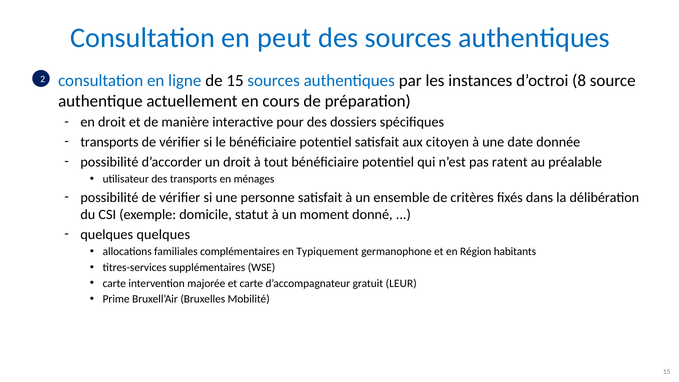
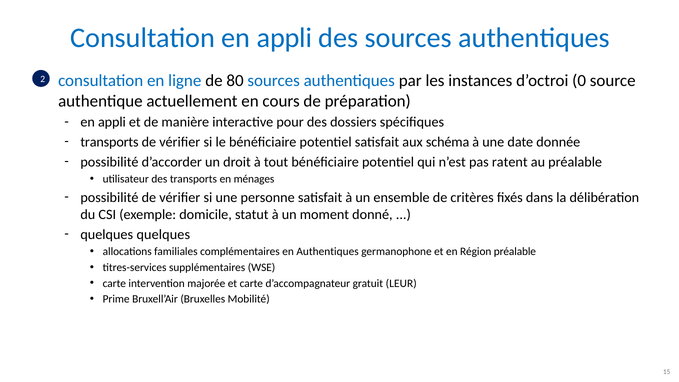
Consultation en peut: peut -> appli (284, 38)
de 15: 15 -> 80 (235, 81)
8: 8 -> 0 (579, 81)
droit: droit -> appli (112, 122)
citoyen: citoyen -> schéma (448, 142)
en Typiquement: Typiquement -> Authentiques (328, 252)
Région habitants: habitants -> préalable (515, 252)
